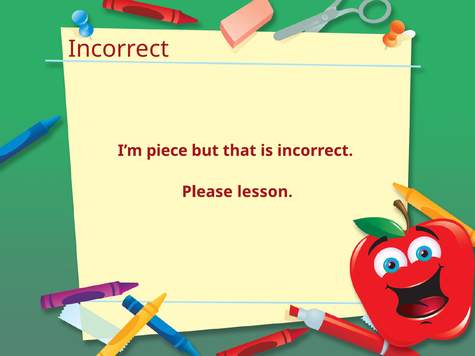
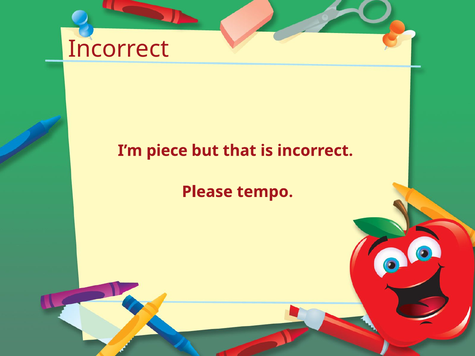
lesson: lesson -> tempo (265, 192)
